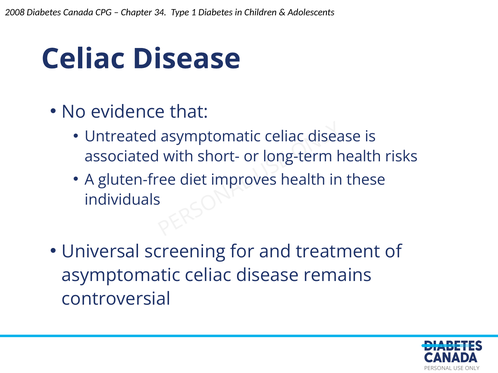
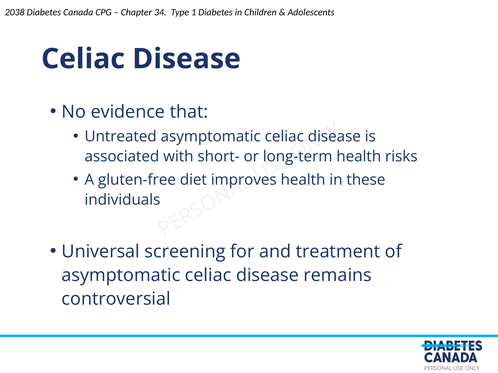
2008: 2008 -> 2038 (15, 12)
